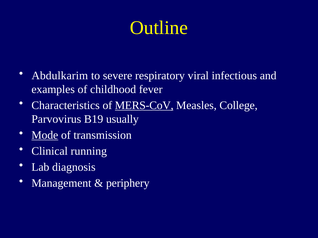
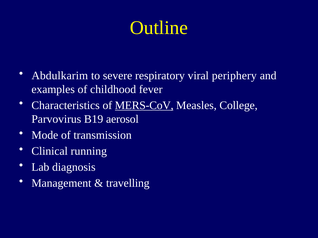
infectious: infectious -> periphery (234, 76)
usually: usually -> aerosol (122, 119)
Mode underline: present -> none (45, 135)
periphery: periphery -> travelling (128, 184)
